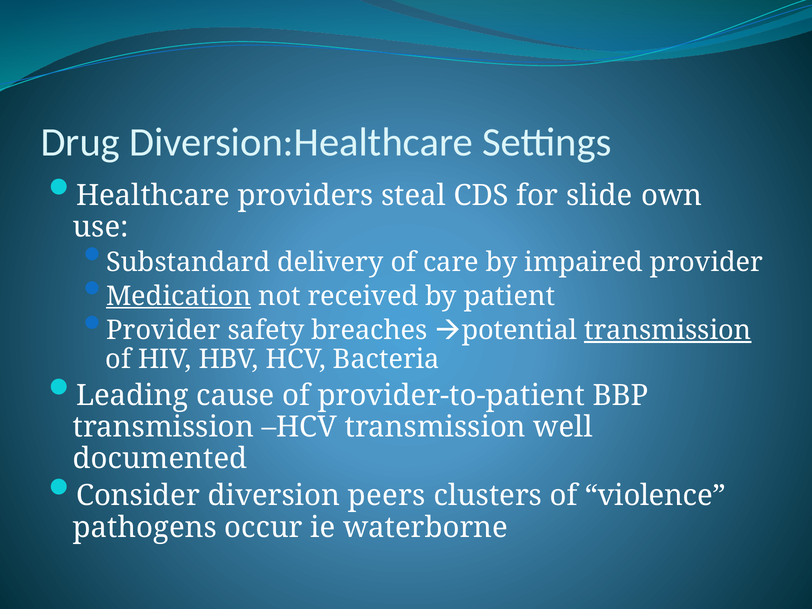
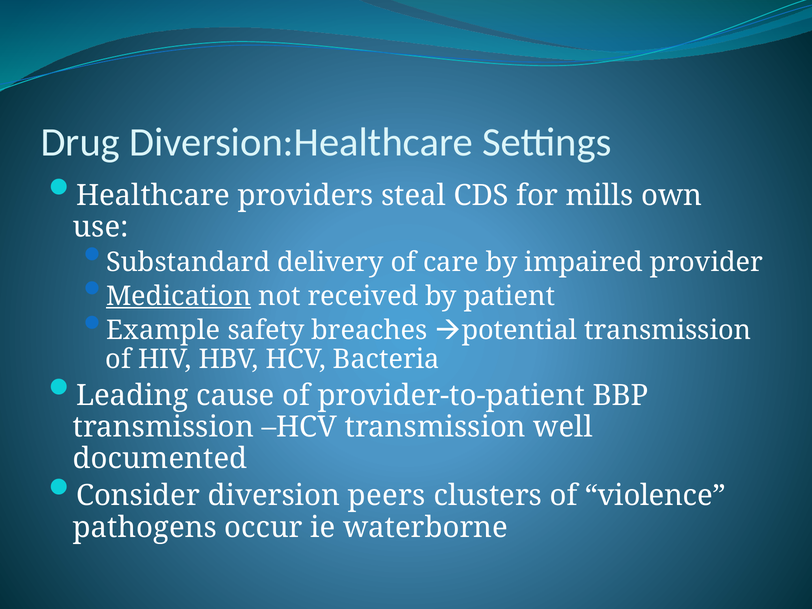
slide: slide -> mills (600, 196)
Provider: Provider -> Example (163, 330)
transmission underline: present -> none (668, 330)
